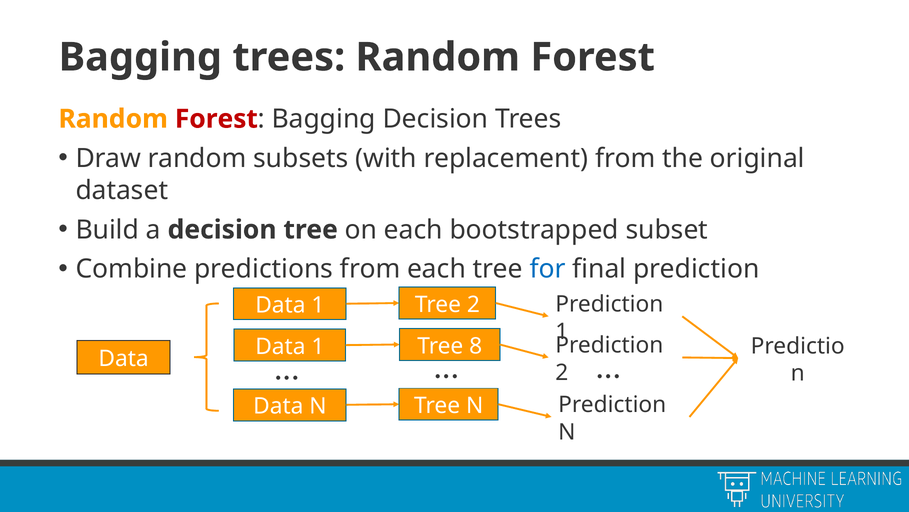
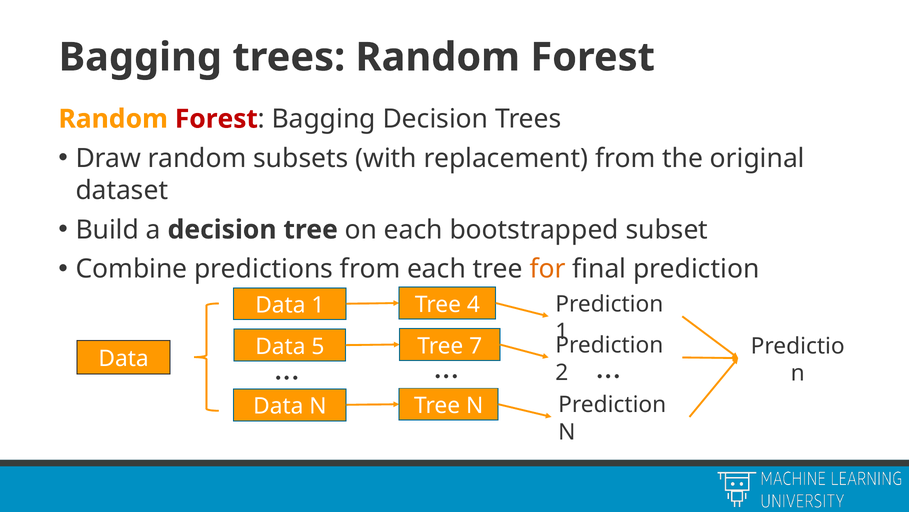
for colour: blue -> orange (548, 269)
Tree 2: 2 -> 4 (473, 304)
8: 8 -> 7 (476, 346)
1: 1 -> 5 (318, 346)
